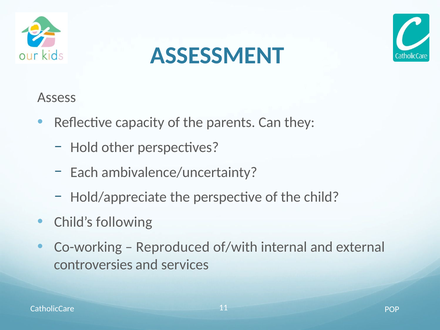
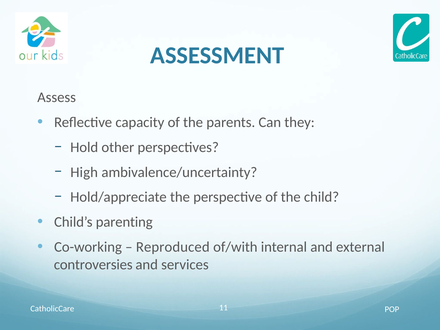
Each: Each -> High (84, 172)
following: following -> parenting (124, 222)
